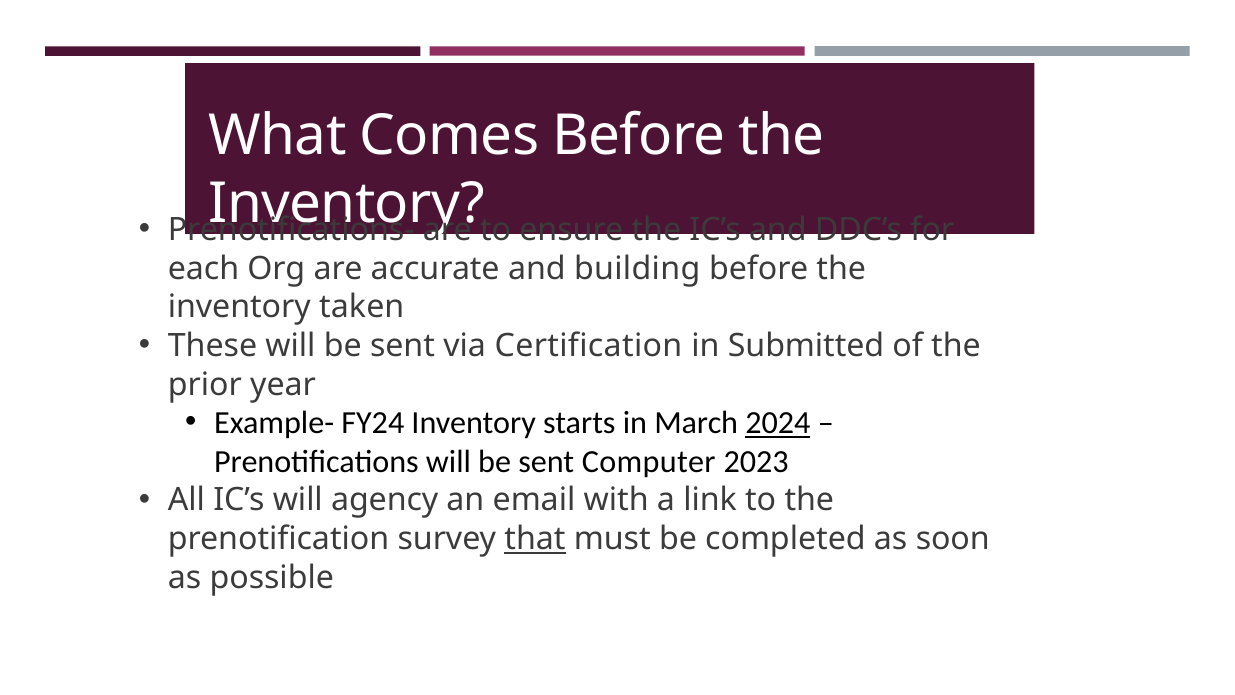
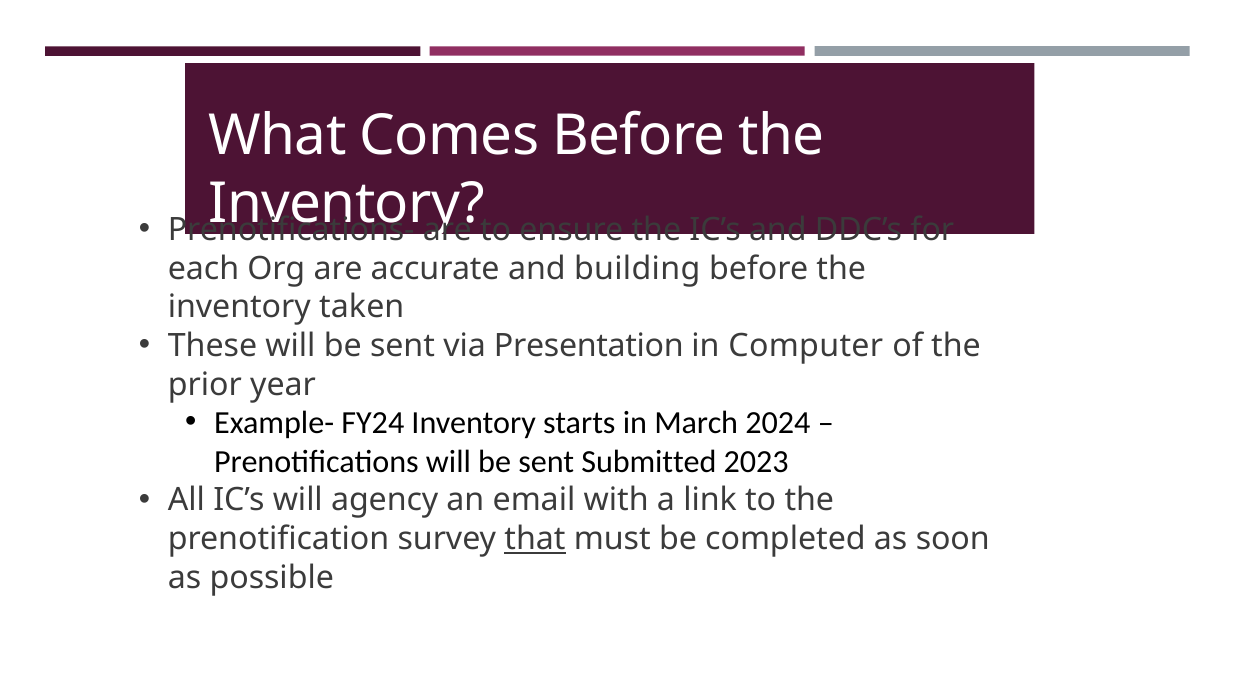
Certification: Certification -> Presentation (589, 346)
Submitted: Submitted -> Computer (806, 346)
2024 underline: present -> none (778, 423)
Computer: Computer -> Submitted (649, 461)
